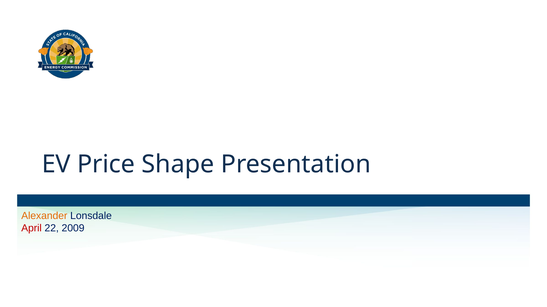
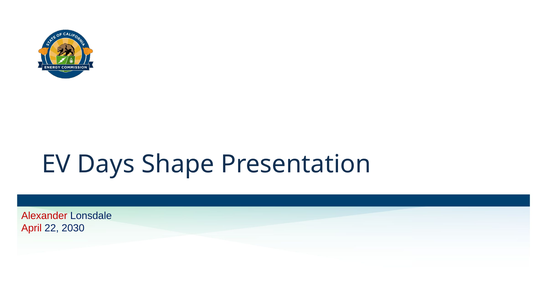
Price: Price -> Days (106, 165)
Alexander colour: orange -> red (44, 216)
2009: 2009 -> 2030 (73, 229)
